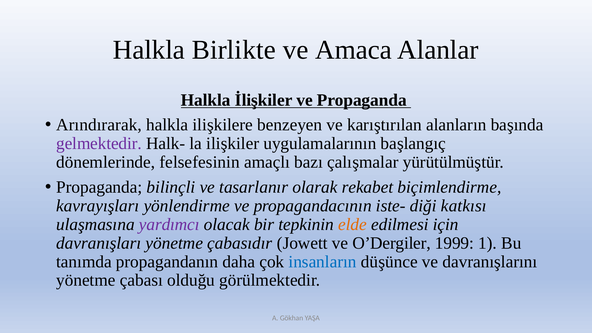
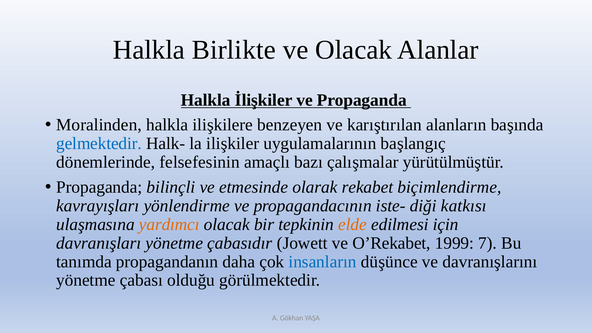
ve Amaca: Amaca -> Olacak (354, 50)
Arındırarak: Arındırarak -> Moralinden (99, 125)
gelmektedir colour: purple -> blue (99, 144)
tasarlanır: tasarlanır -> etmesinde (254, 187)
yardımcı colour: purple -> orange (169, 224)
O’Dergiler: O’Dergiler -> O’Rekabet (392, 243)
1: 1 -> 7 (488, 243)
